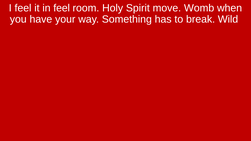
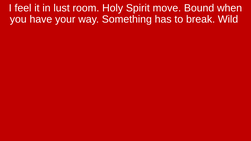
in feel: feel -> lust (62, 8)
Womb: Womb -> Bound (199, 8)
